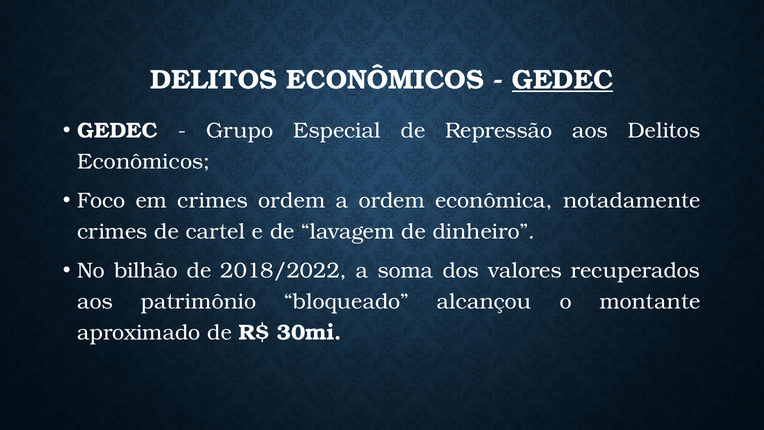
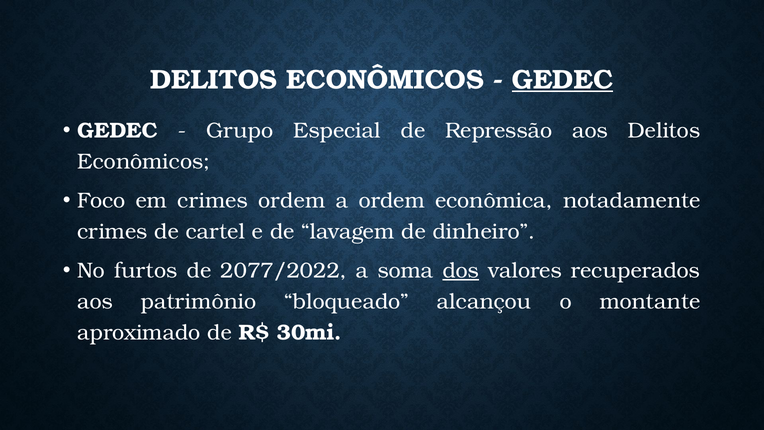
bilhão: bilhão -> furtos (146, 270)
2018/2022: 2018/2022 -> 2077/2022 (284, 270)
dos underline: none -> present (461, 270)
